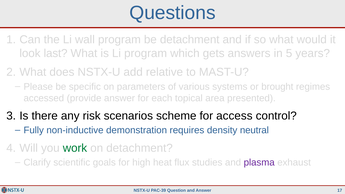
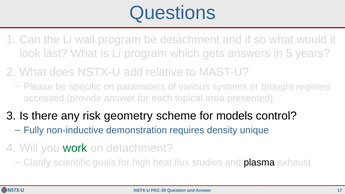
scenarios: scenarios -> geometry (128, 116)
access: access -> models (234, 116)
neutral: neutral -> unique (254, 130)
plasma colour: purple -> black (259, 163)
